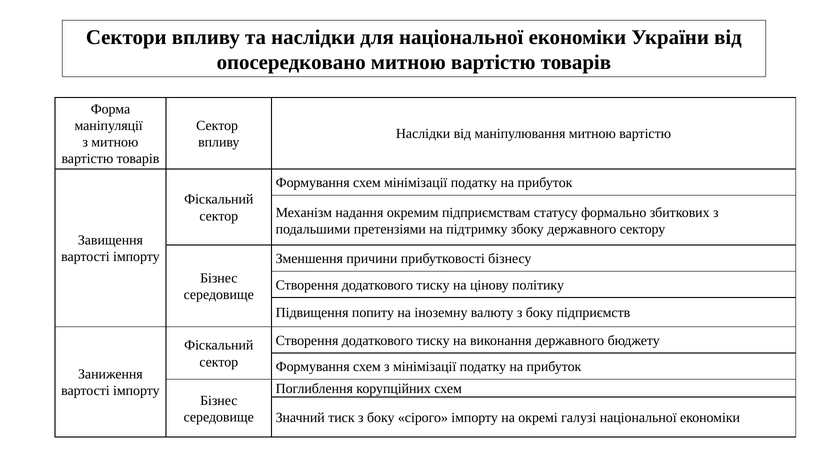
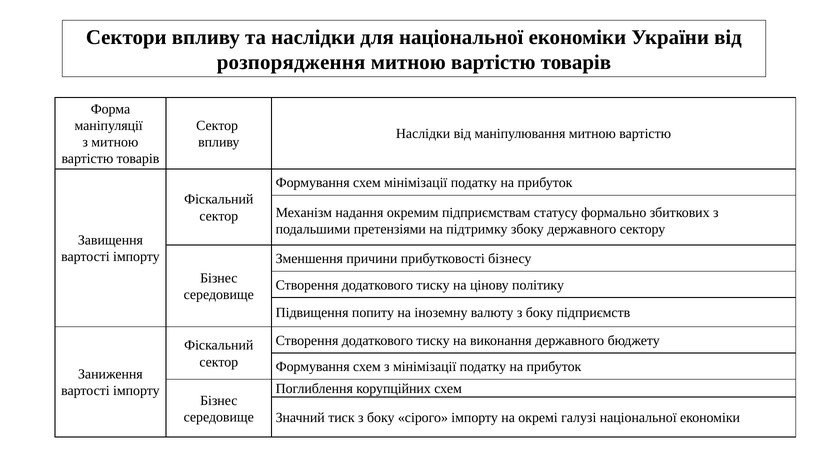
опосередковано: опосередковано -> розпорядження (291, 63)
